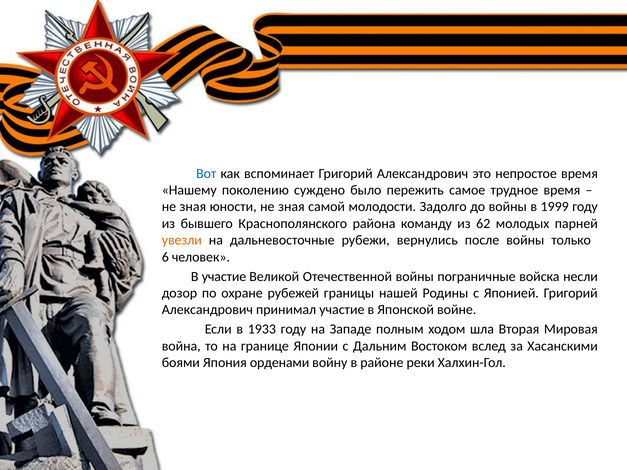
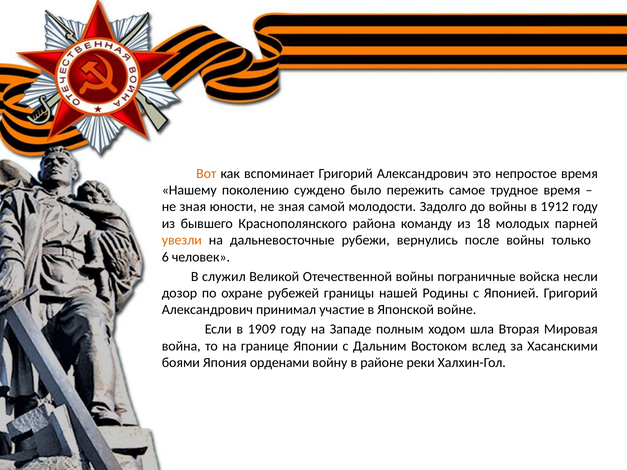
Вот colour: blue -> orange (206, 174)
1999: 1999 -> 1912 (555, 207)
62: 62 -> 18 (483, 224)
В участие: участие -> служил (224, 277)
1933: 1933 -> 1909 (262, 330)
